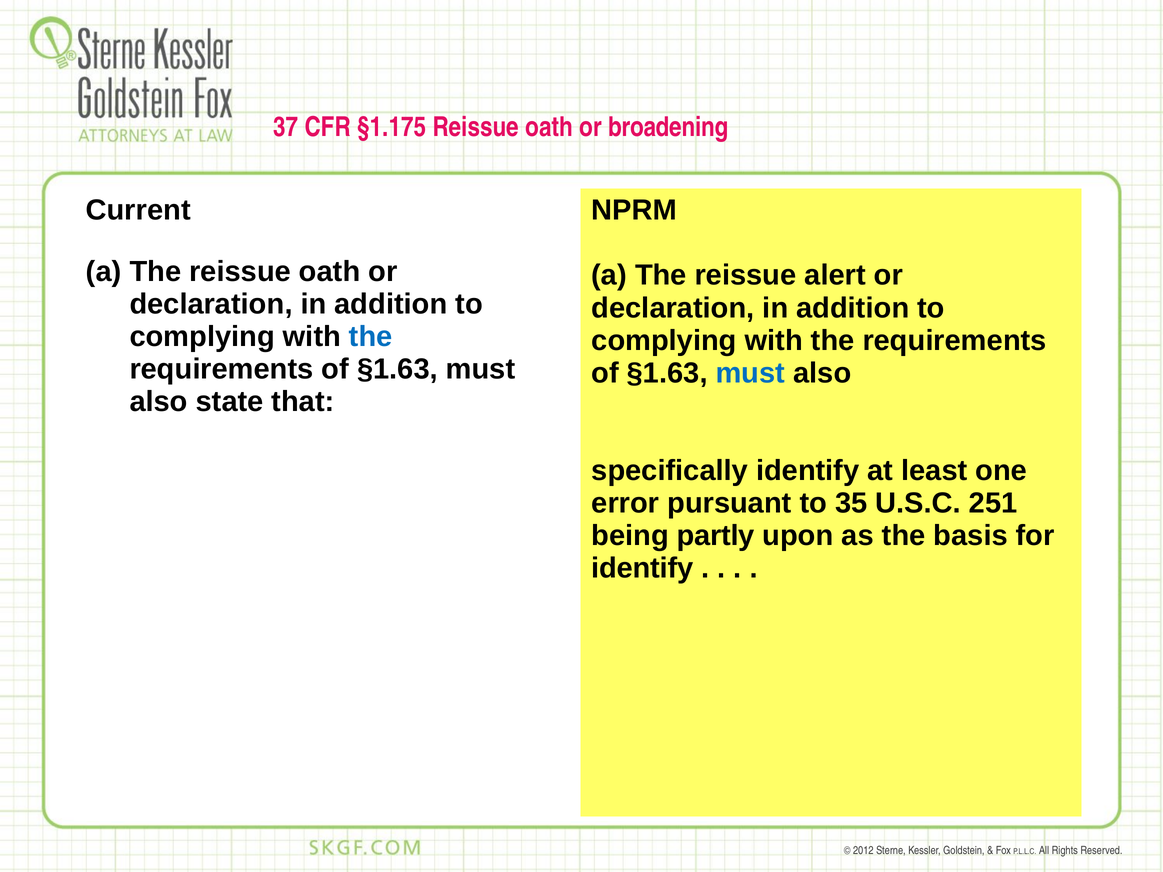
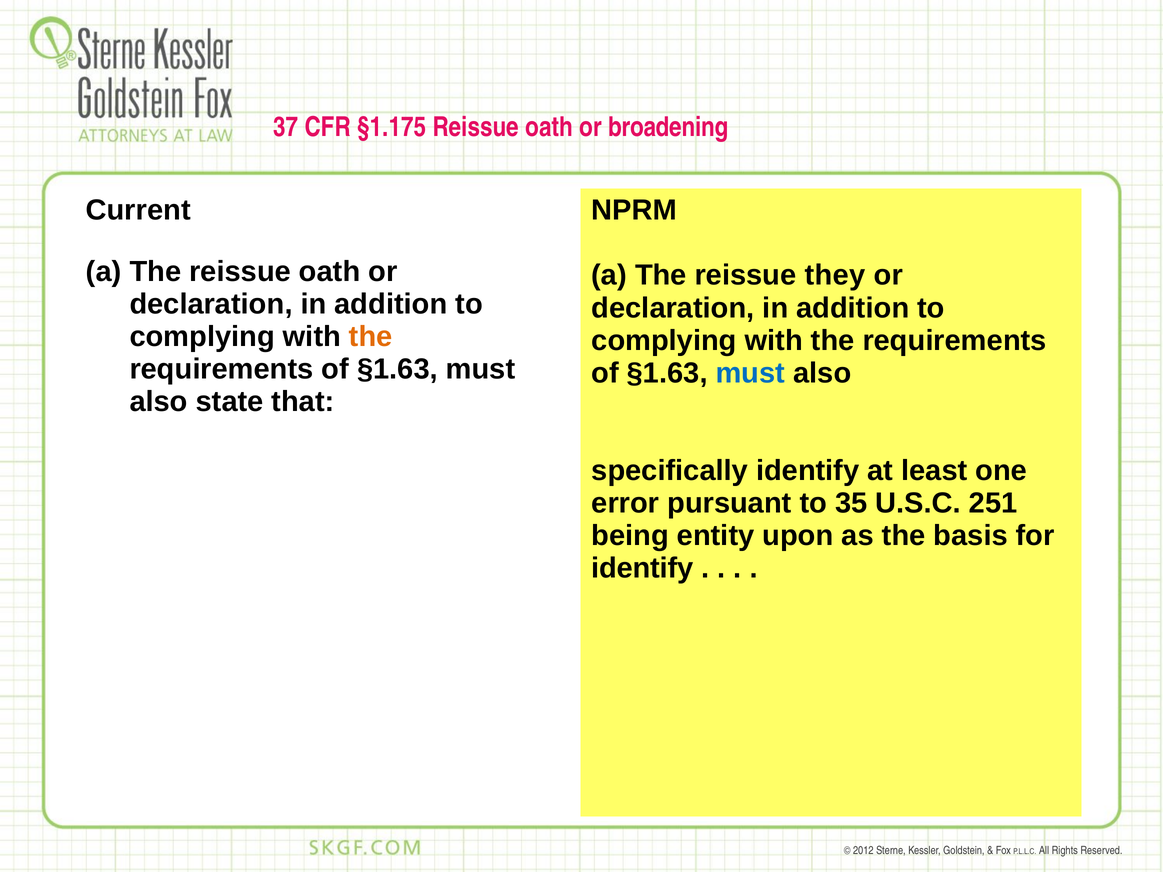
alert: alert -> they (835, 275)
the colour: blue -> orange (371, 337)
partly: partly -> entity (716, 536)
